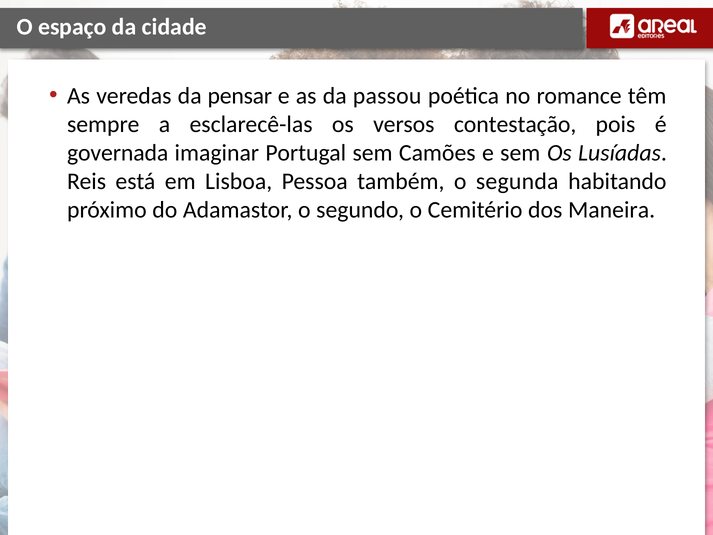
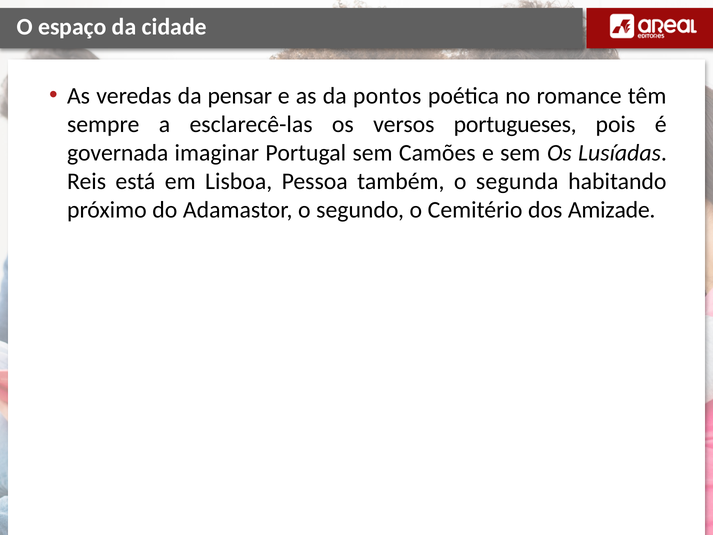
passou: passou -> pontos (387, 96)
contestação: contestação -> portugueses (515, 124)
Maneira: Maneira -> Amizade (612, 210)
